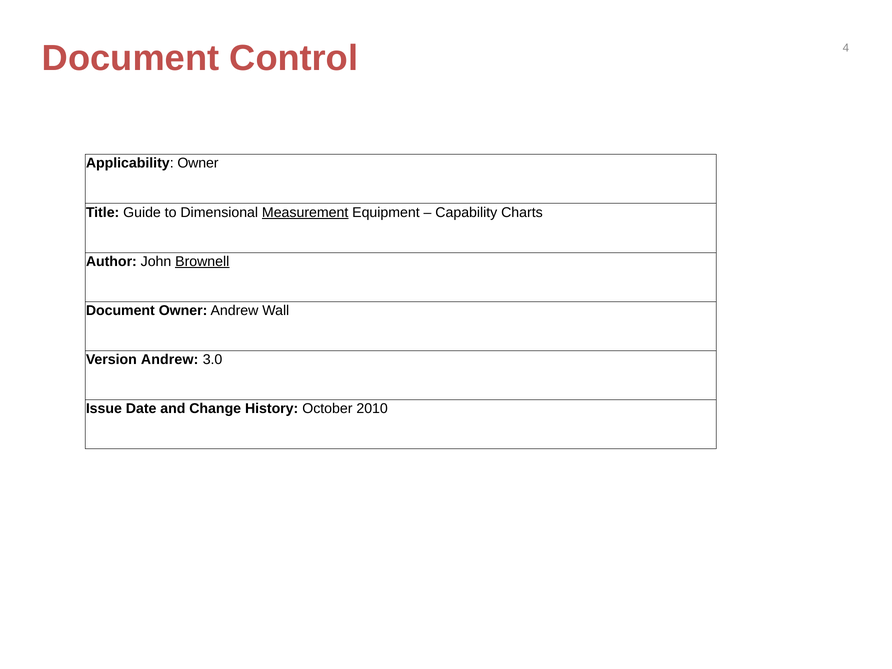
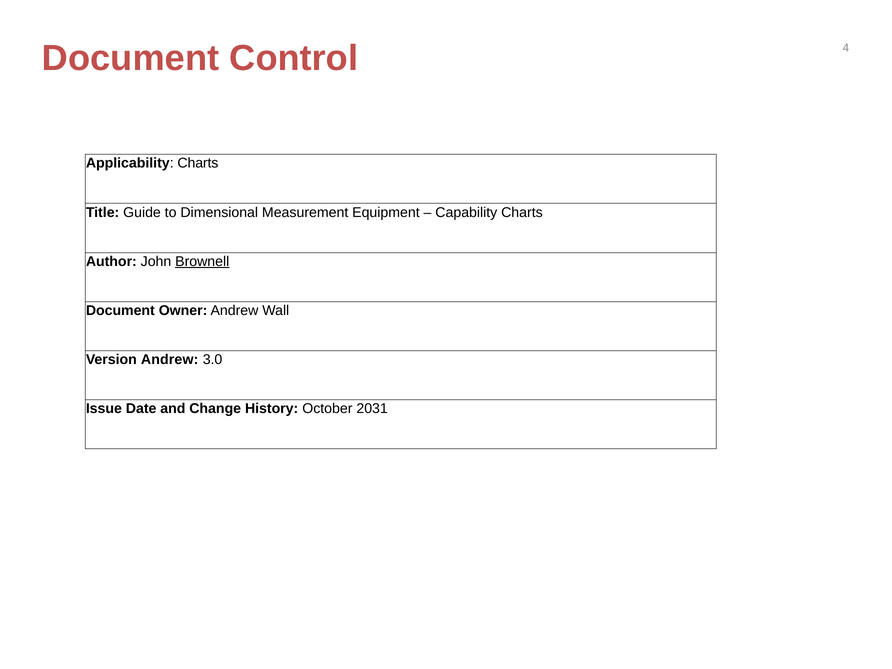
Applicability Owner: Owner -> Charts (198, 163)
Measurement underline: present -> none (305, 212)
2010: 2010 -> 2031 (372, 409)
